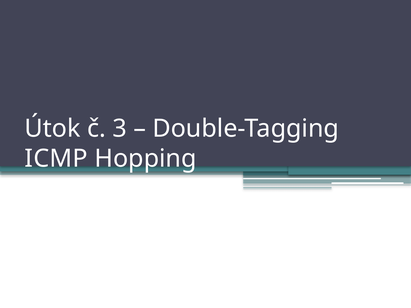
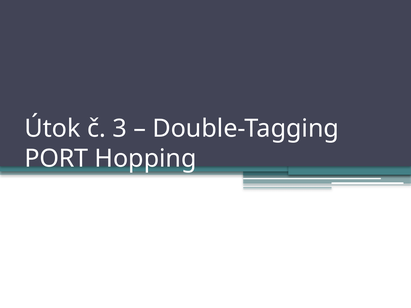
ICMP: ICMP -> PORT (56, 159)
